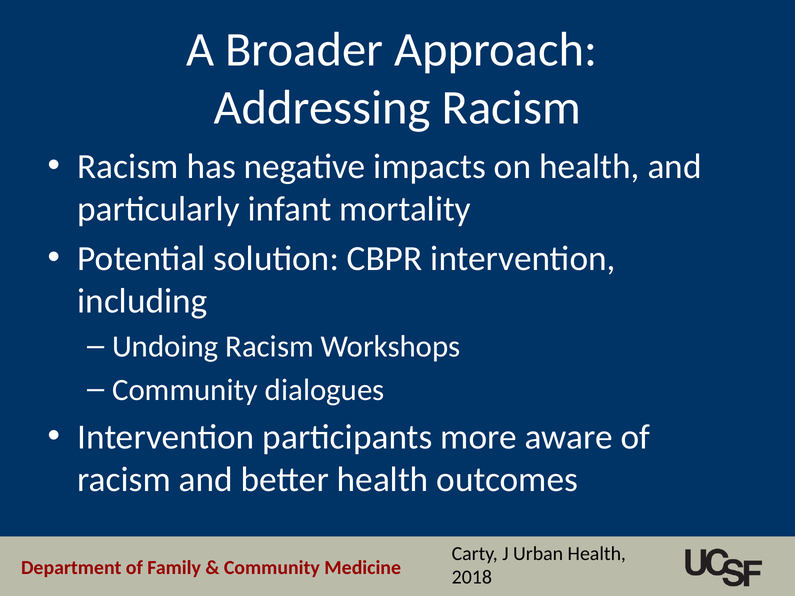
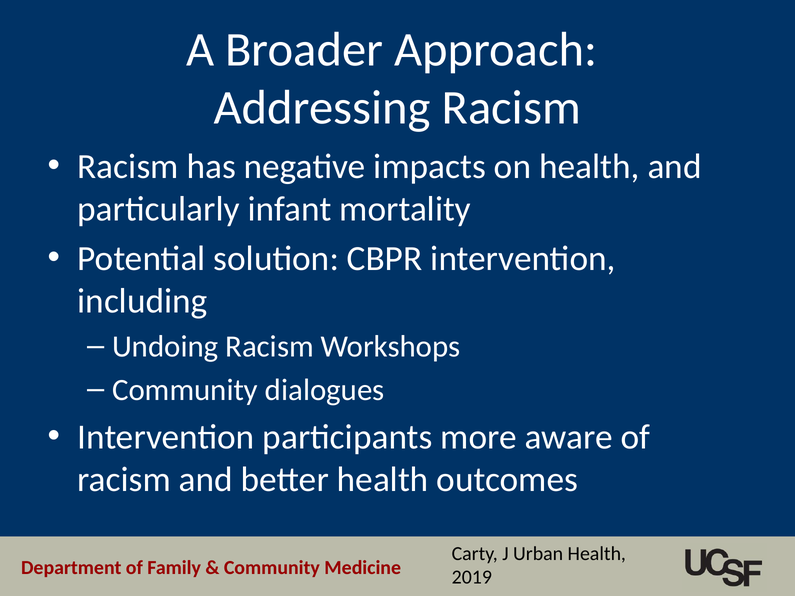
2018: 2018 -> 2019 (472, 578)
